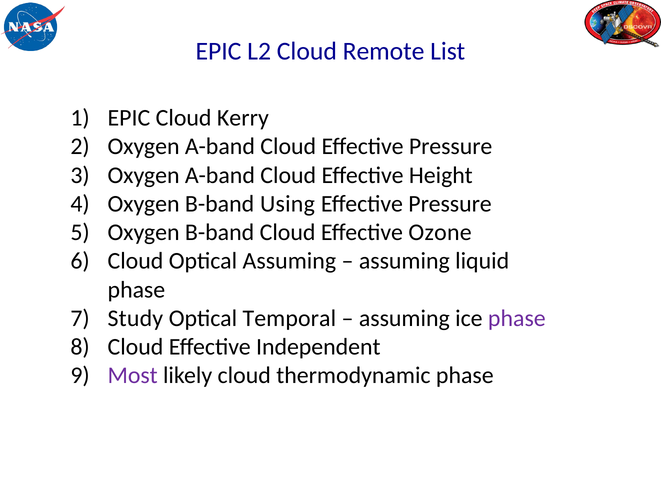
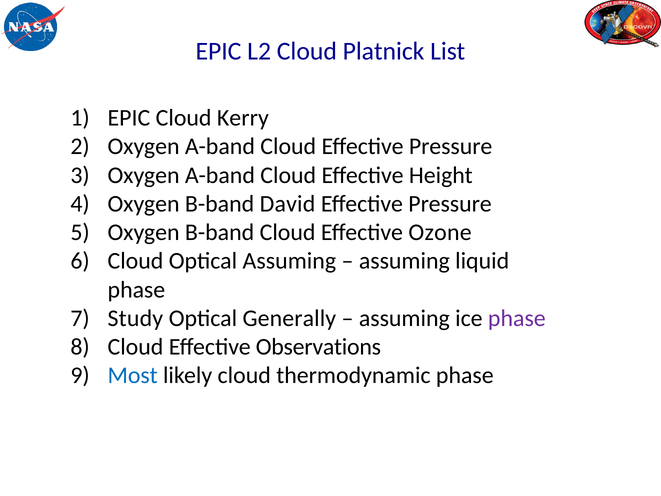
Remote: Remote -> Platnick (384, 51)
Using: Using -> David (287, 204)
Temporal: Temporal -> Generally (289, 318)
Independent: Independent -> Observations (318, 347)
Most colour: purple -> blue (133, 375)
